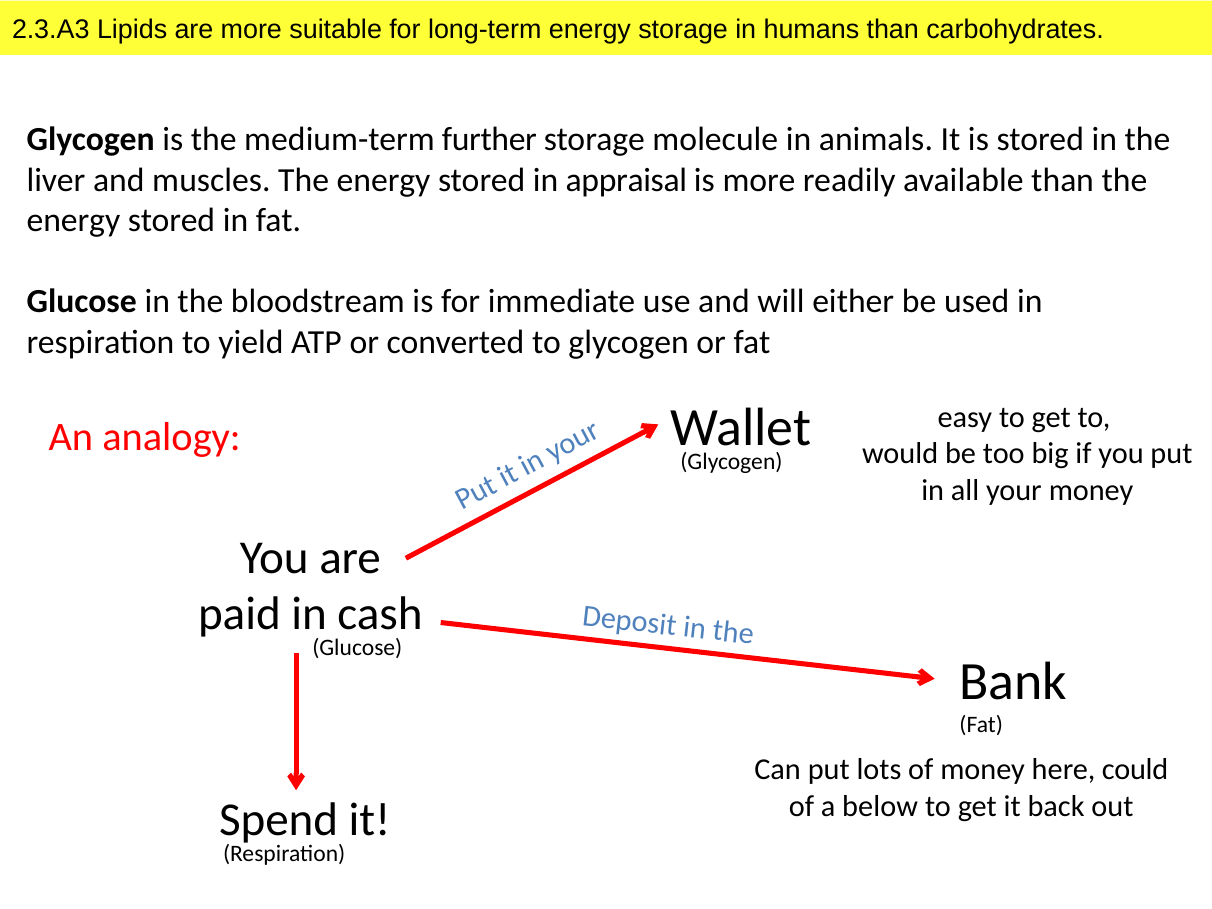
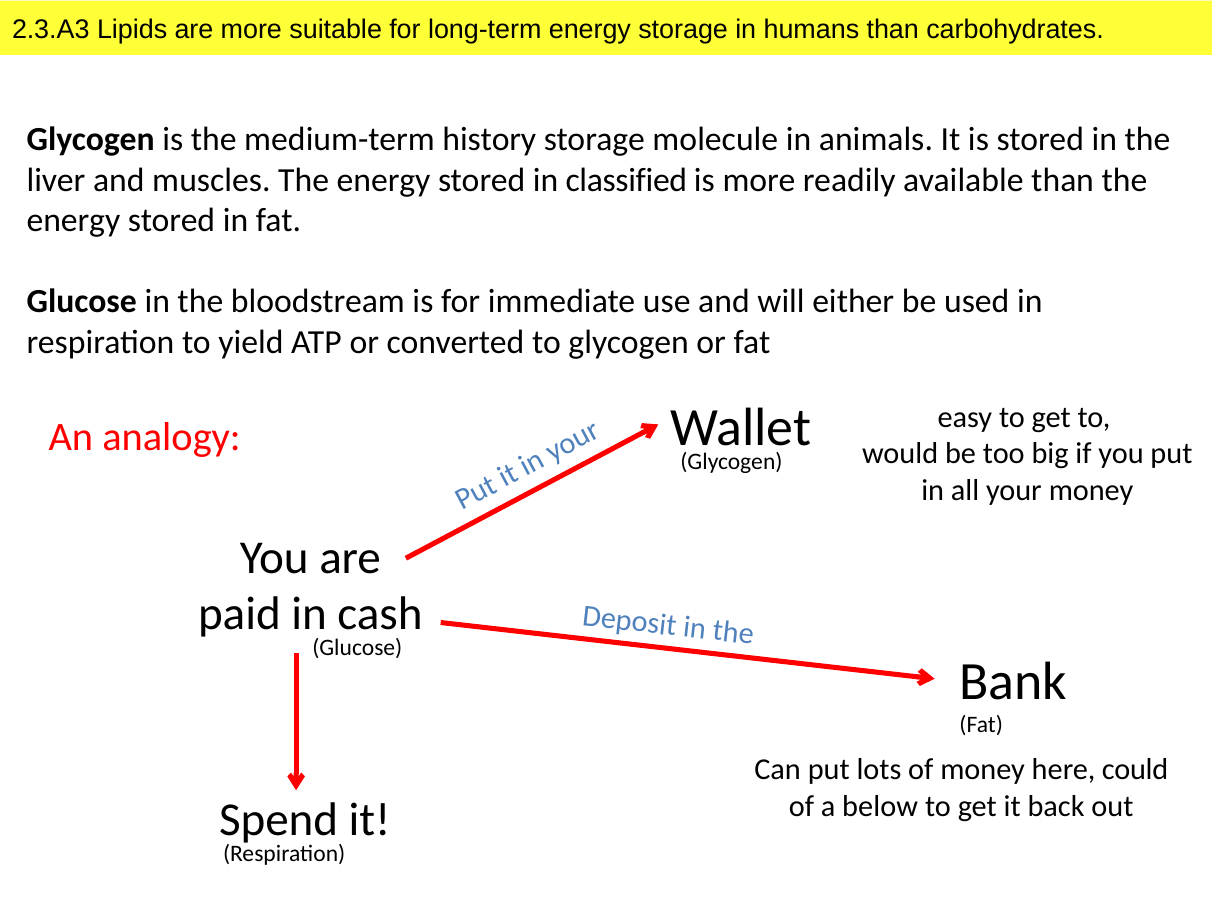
further: further -> history (489, 140)
appraisal: appraisal -> classified (626, 180)
